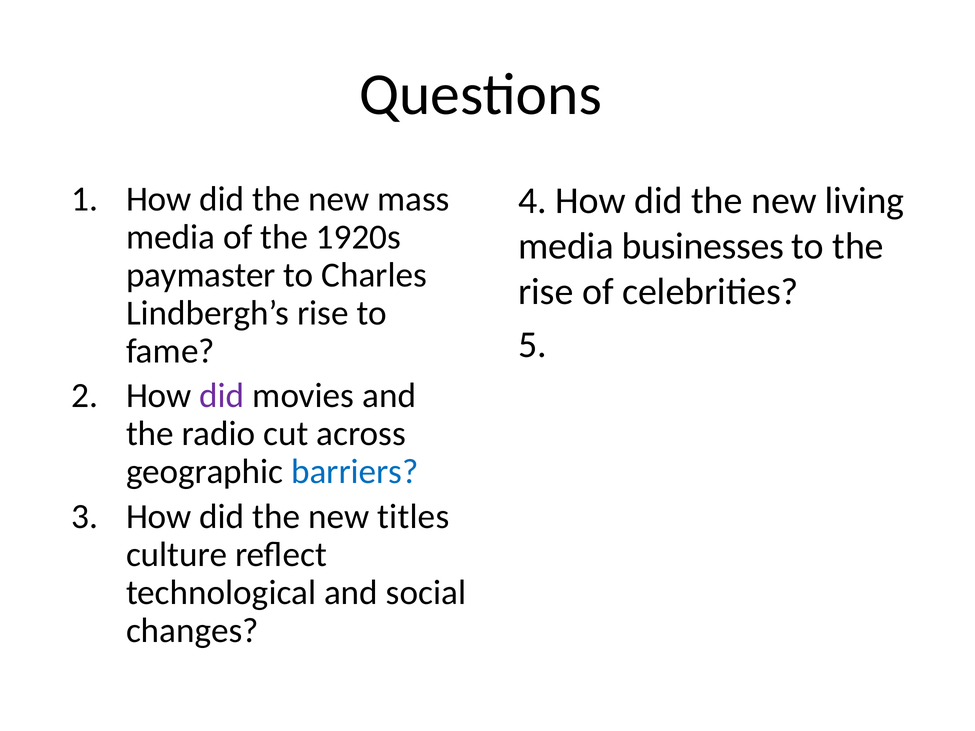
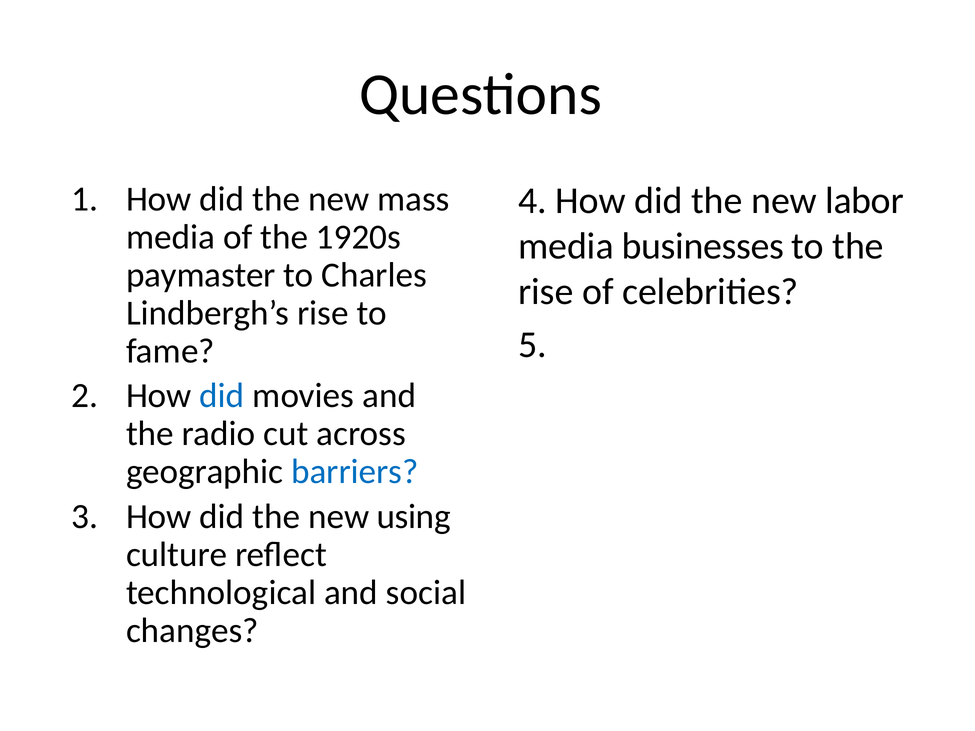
living: living -> labor (864, 201)
did colour: purple -> blue (222, 396)
titles: titles -> using (414, 517)
